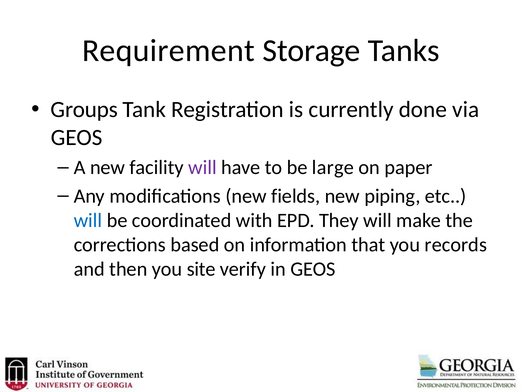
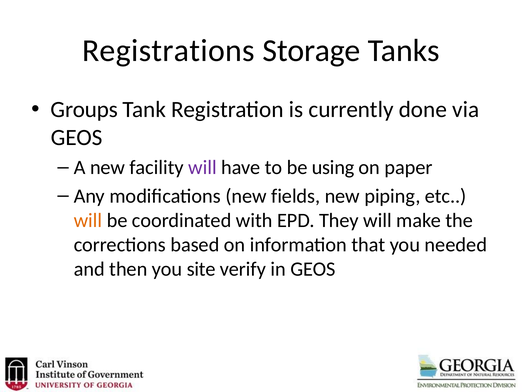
Requirement: Requirement -> Registrations (168, 51)
large: large -> using (333, 167)
will colour: blue -> orange (88, 220)
records: records -> needed (456, 244)
